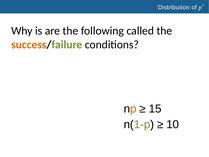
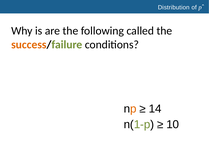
15: 15 -> 14 (155, 109)
